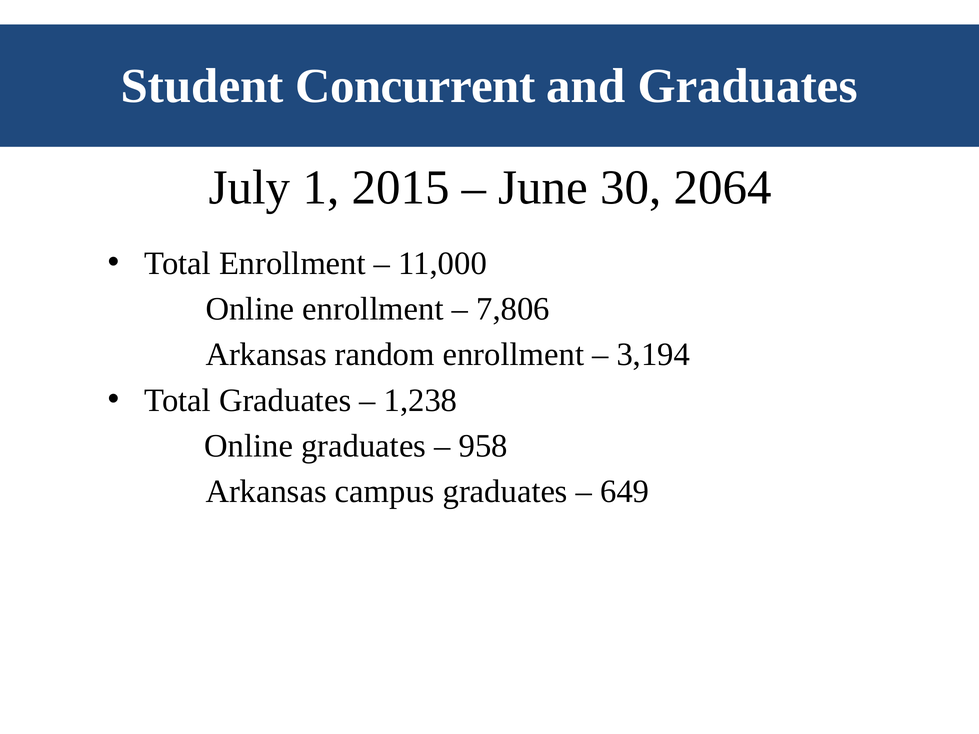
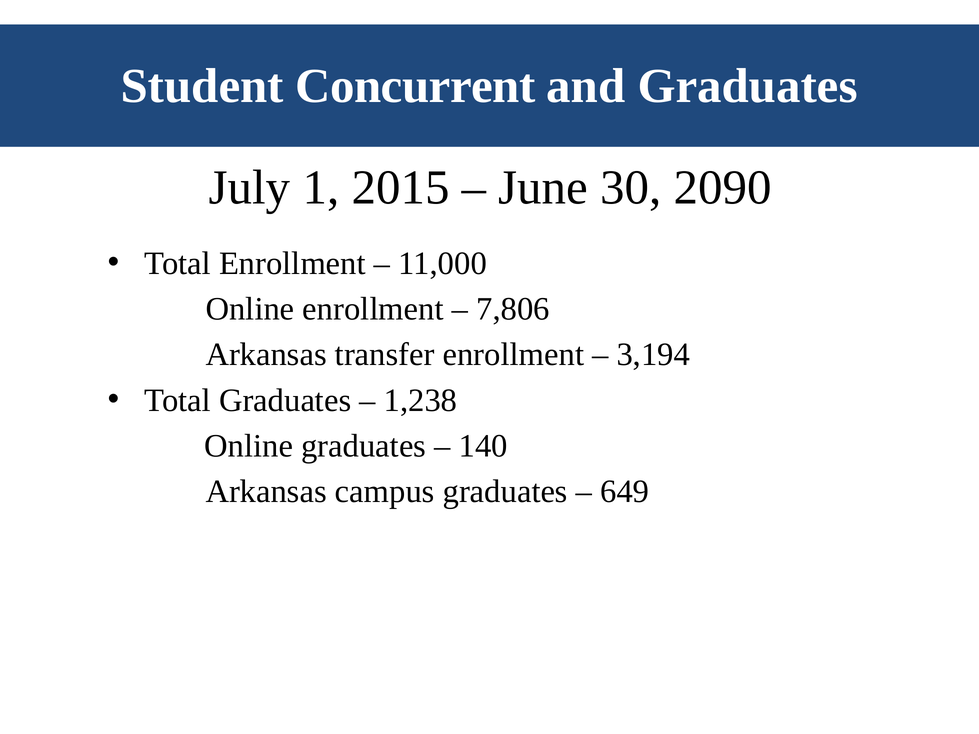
2064: 2064 -> 2090 (723, 188)
random: random -> transfer (385, 355)
958: 958 -> 140 (483, 446)
